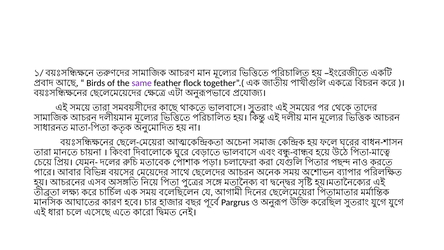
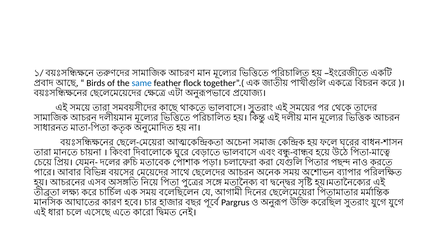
same colour: purple -> blue (142, 83)
